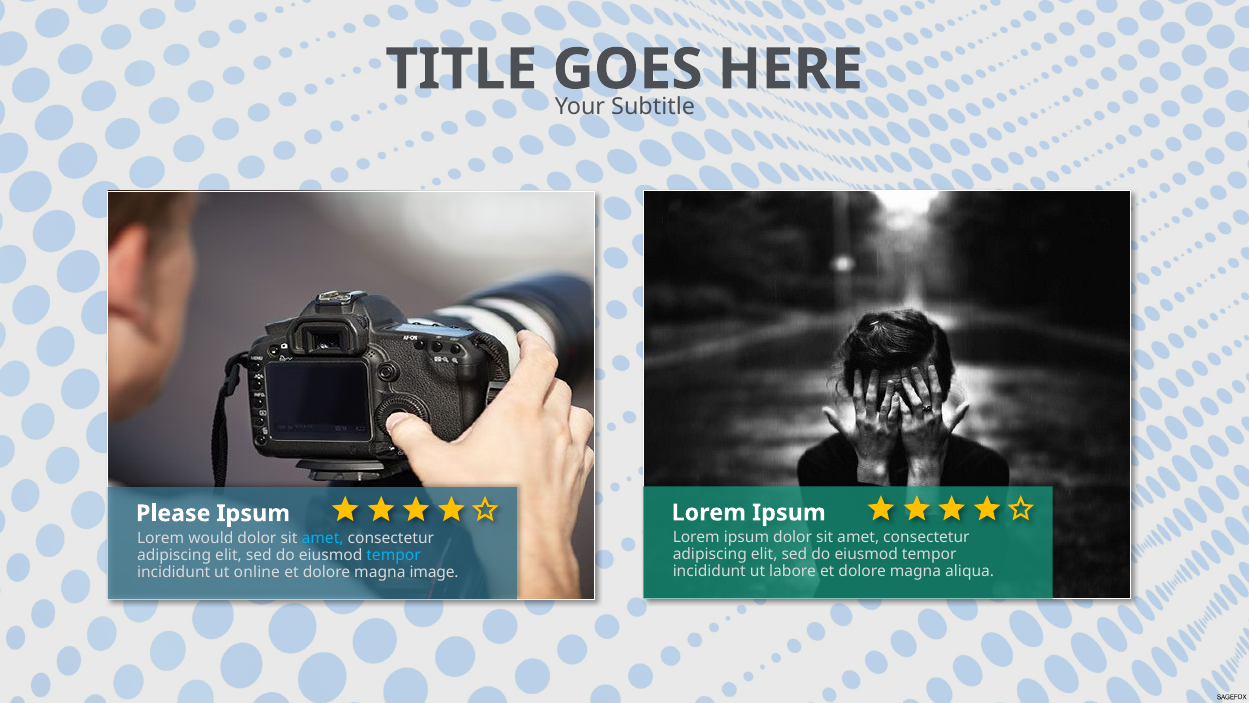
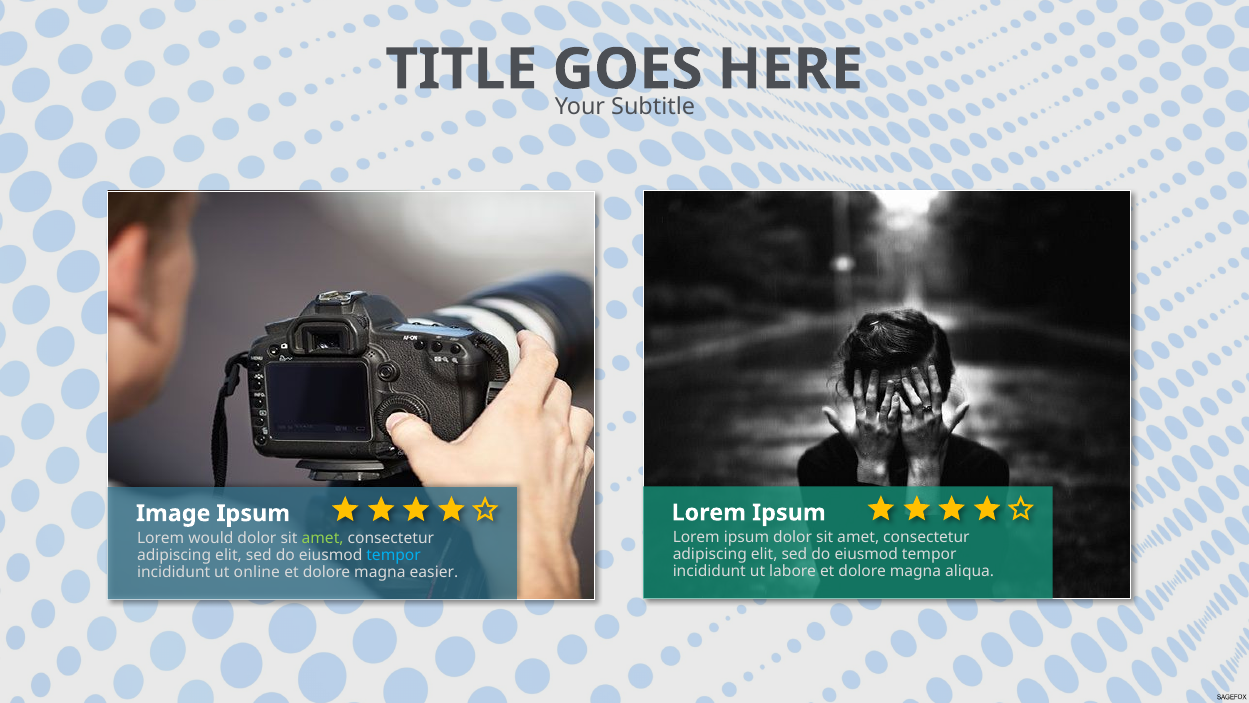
Please: Please -> Image (173, 513)
amet colour: light blue -> light green (323, 538)
image: image -> easier (434, 572)
